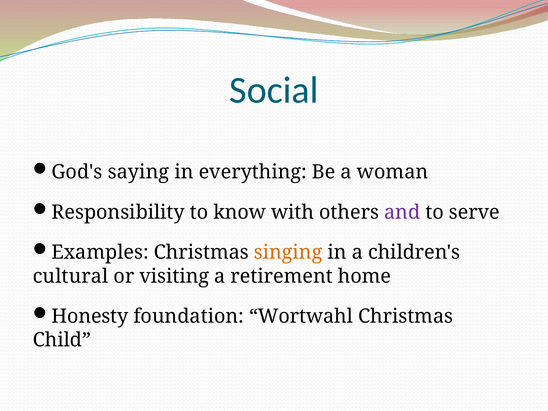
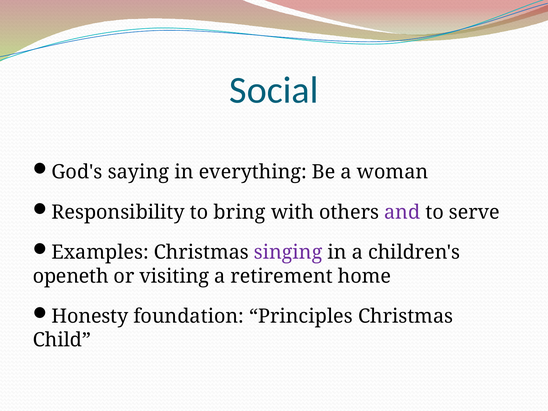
know: know -> bring (240, 212)
singing colour: orange -> purple (288, 252)
cultural: cultural -> openeth (71, 276)
Wortwahl: Wortwahl -> Principles (301, 316)
